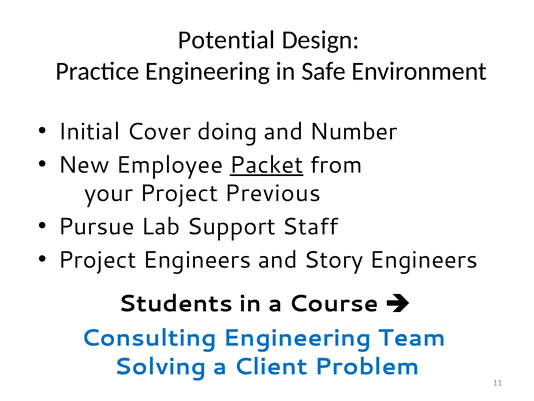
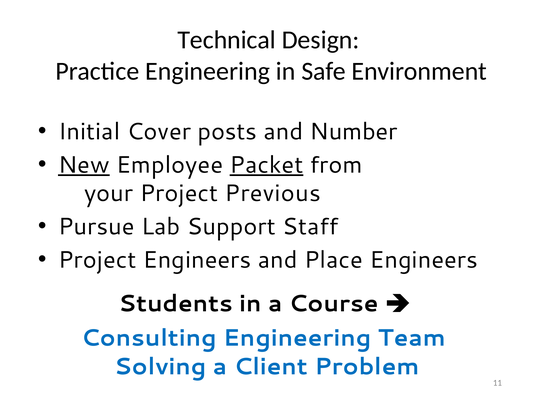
Potential: Potential -> Technical (227, 40)
doing: doing -> posts (227, 131)
New underline: none -> present (84, 165)
Story: Story -> Place (334, 260)
